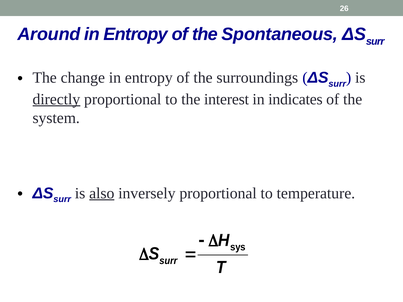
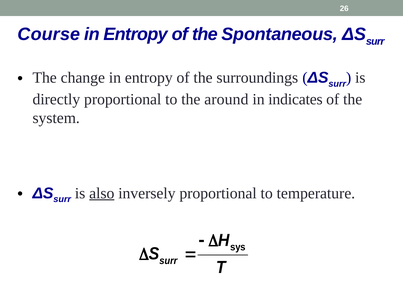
Around: Around -> Course (49, 34)
directly underline: present -> none (56, 99)
interest: interest -> around (226, 99)
